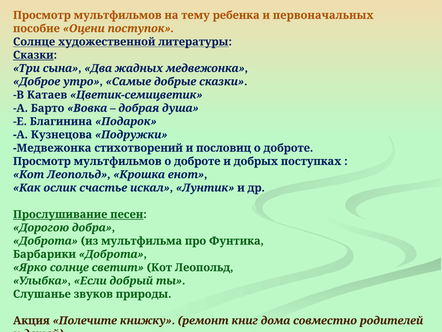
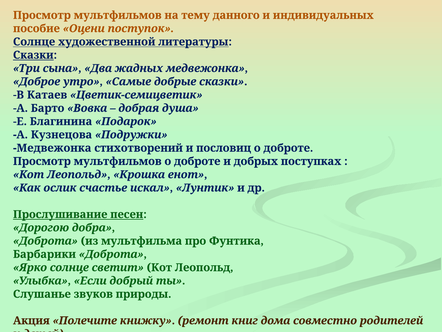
ребенка: ребенка -> данного (236, 15)
первоначальных: первоначальных -> индивидуальных (323, 15)
